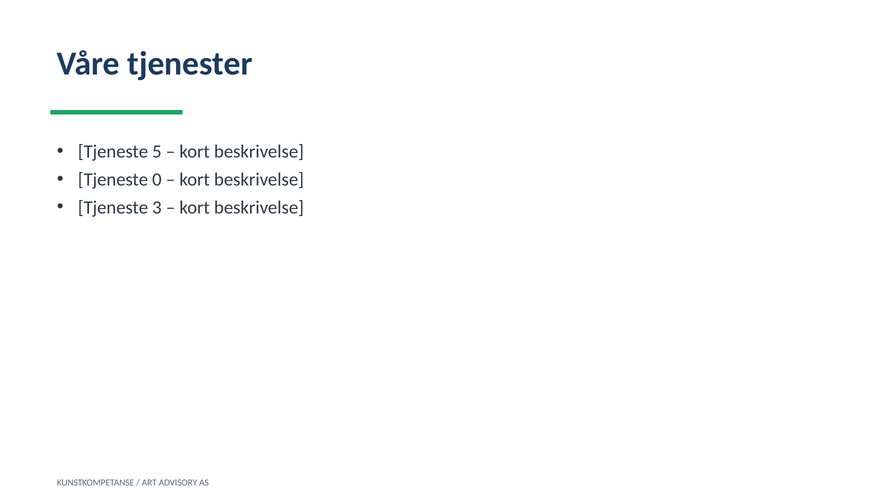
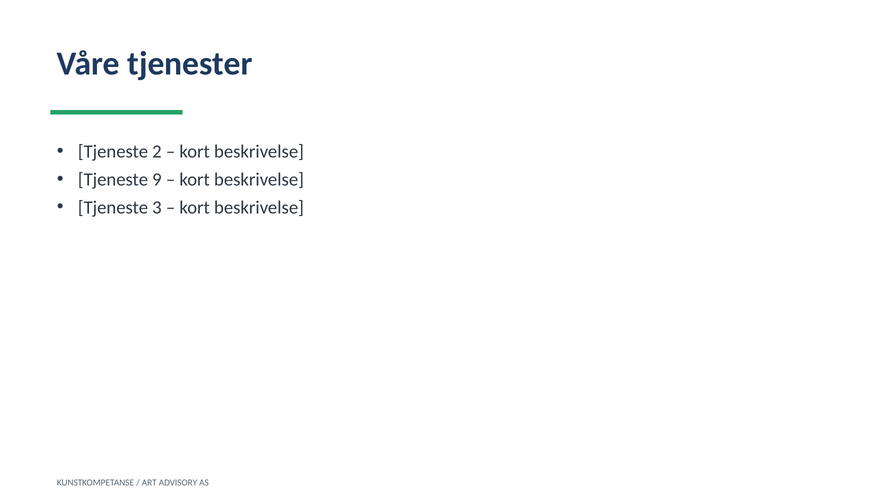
5: 5 -> 2 (157, 152)
0: 0 -> 9 (157, 180)
